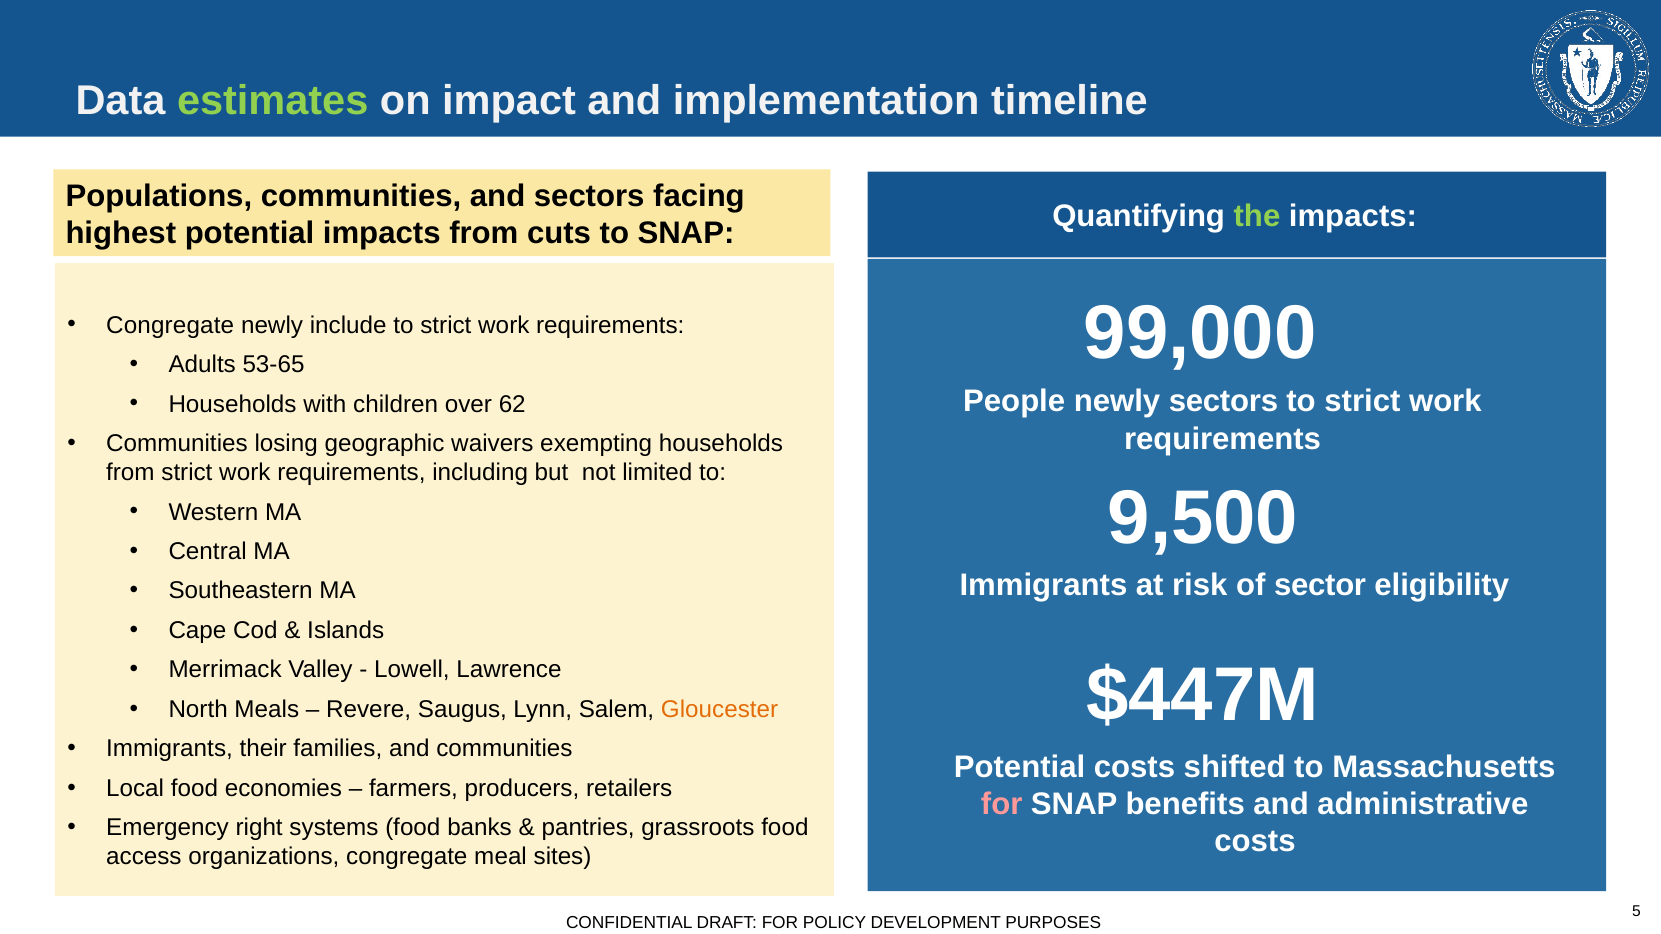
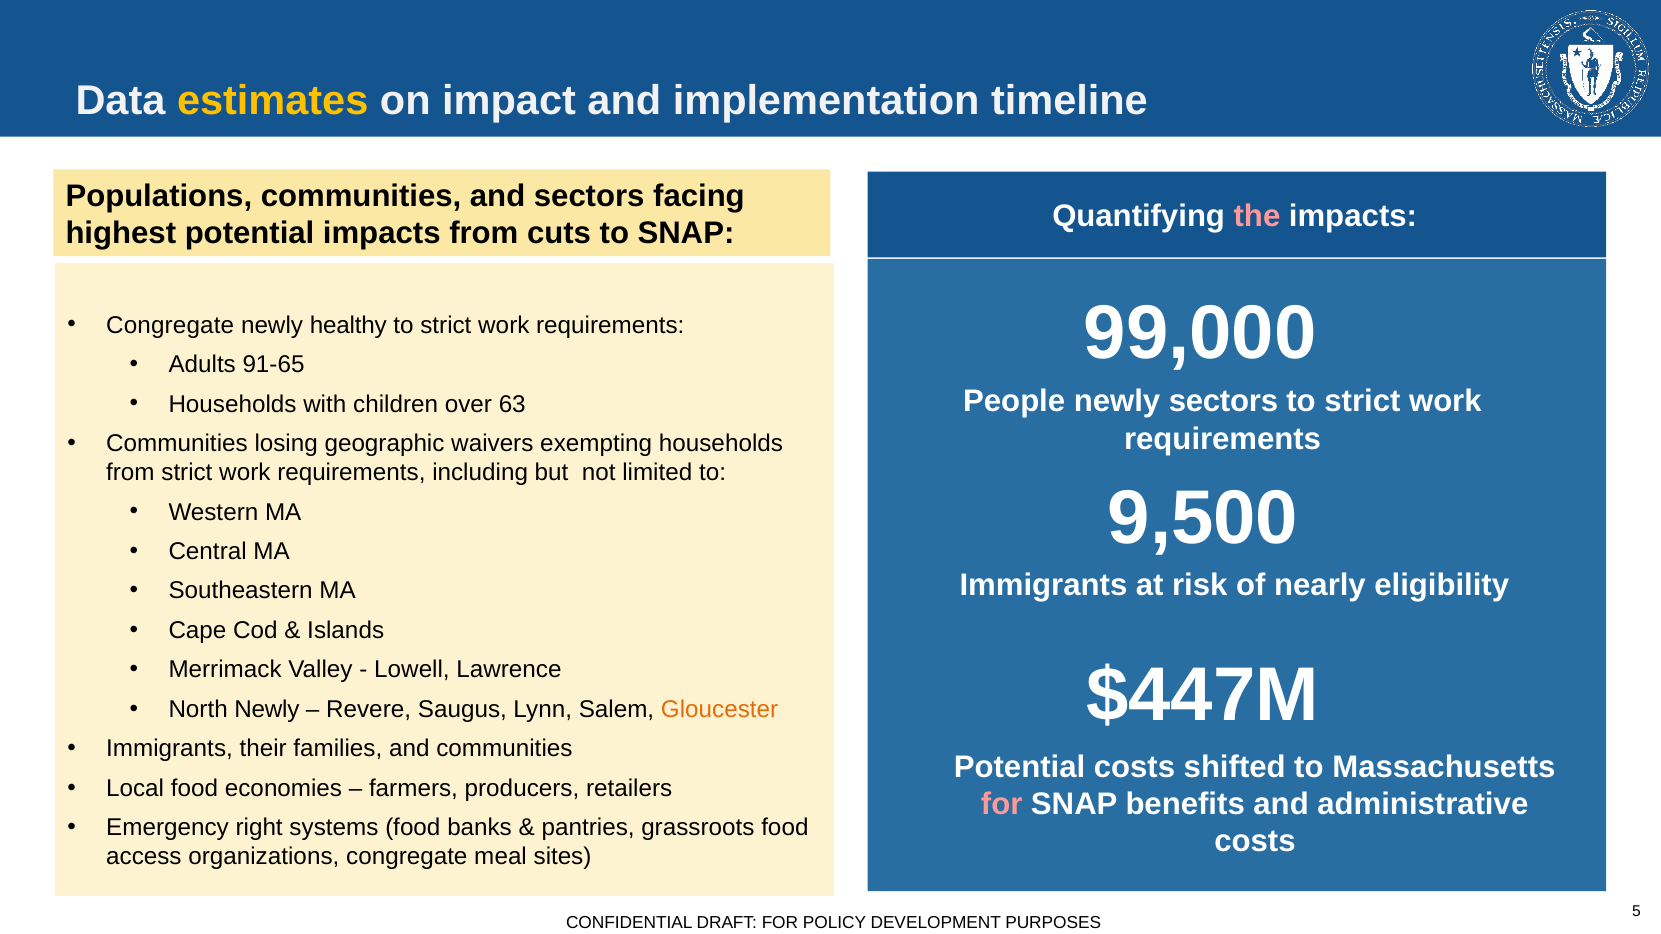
estimates colour: light green -> yellow (273, 101)
the colour: light green -> pink (1257, 216)
include: include -> healthy (348, 325)
53-65: 53-65 -> 91-65 (274, 365)
62: 62 -> 63 (512, 404)
sector: sector -> nearly (1320, 586)
North Meals: Meals -> Newly (267, 710)
